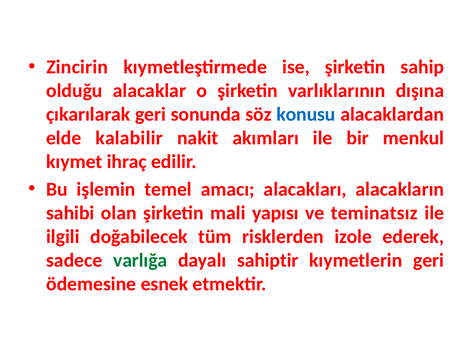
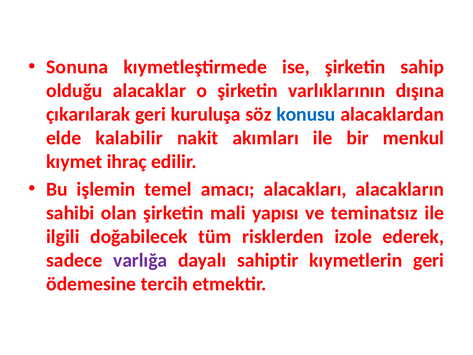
Zincirin: Zincirin -> Sonuna (77, 67)
sonunda: sonunda -> kuruluşa (206, 114)
varlığa colour: green -> purple (140, 260)
esnek: esnek -> tercih (164, 284)
